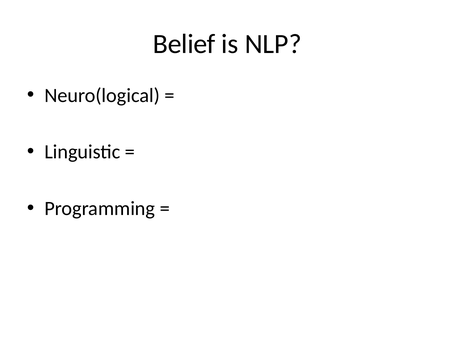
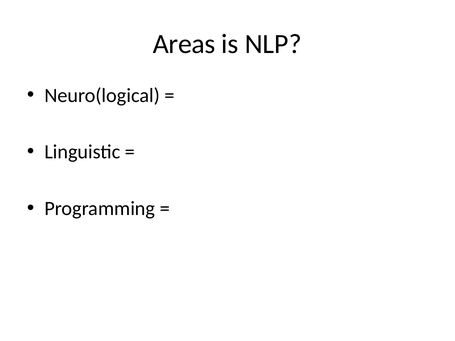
Belief: Belief -> Areas (184, 44)
